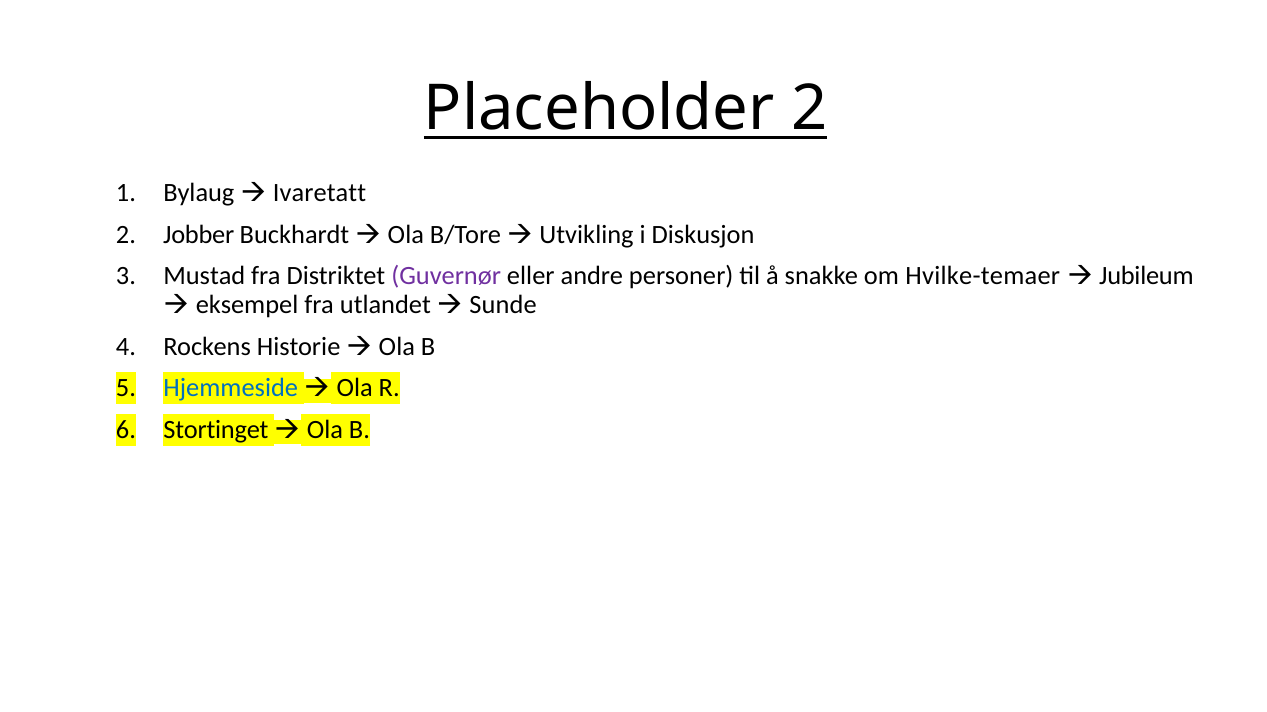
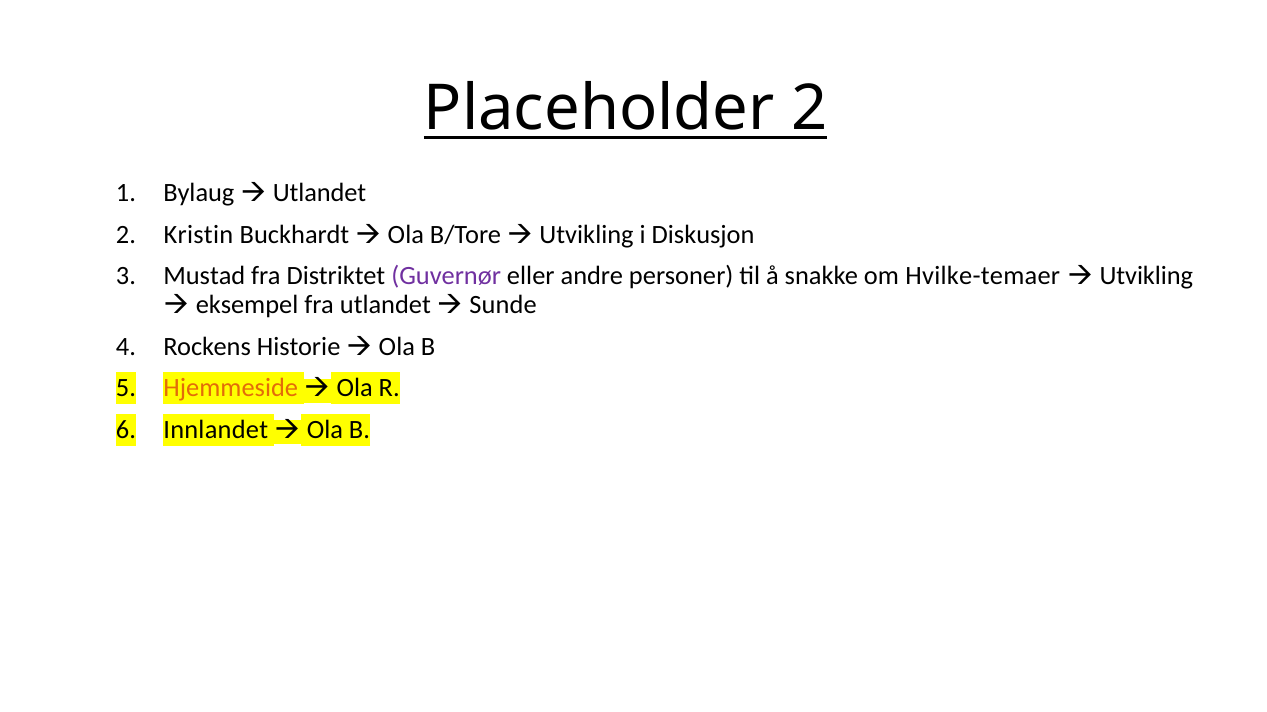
Ivaretatt: Ivaretatt -> Utlandet (320, 193)
Jobber: Jobber -> Kristin (198, 235)
Jubileum: Jubileum -> Utvikling (1146, 276)
Hjemmeside colour: blue -> orange (231, 389)
Stortinget: Stortinget -> Innlandet (216, 430)
